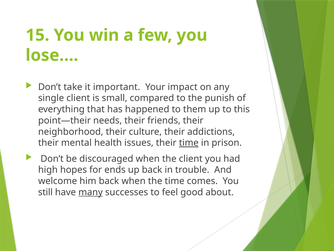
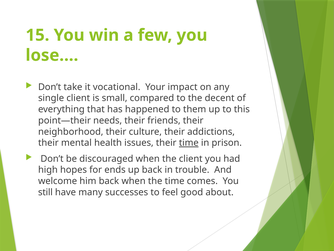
important: important -> vocational (117, 87)
punish: punish -> decent (220, 98)
many underline: present -> none (91, 192)
